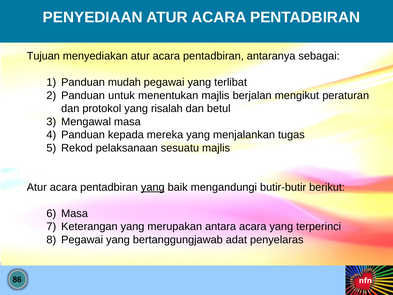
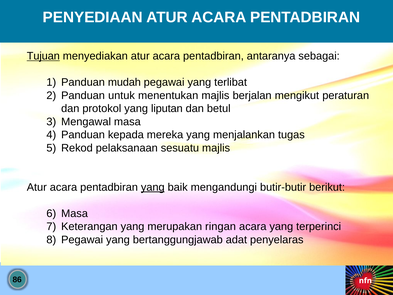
Tujuan underline: none -> present (43, 56)
risalah: risalah -> liputan (167, 108)
antara: antara -> ringan (221, 226)
